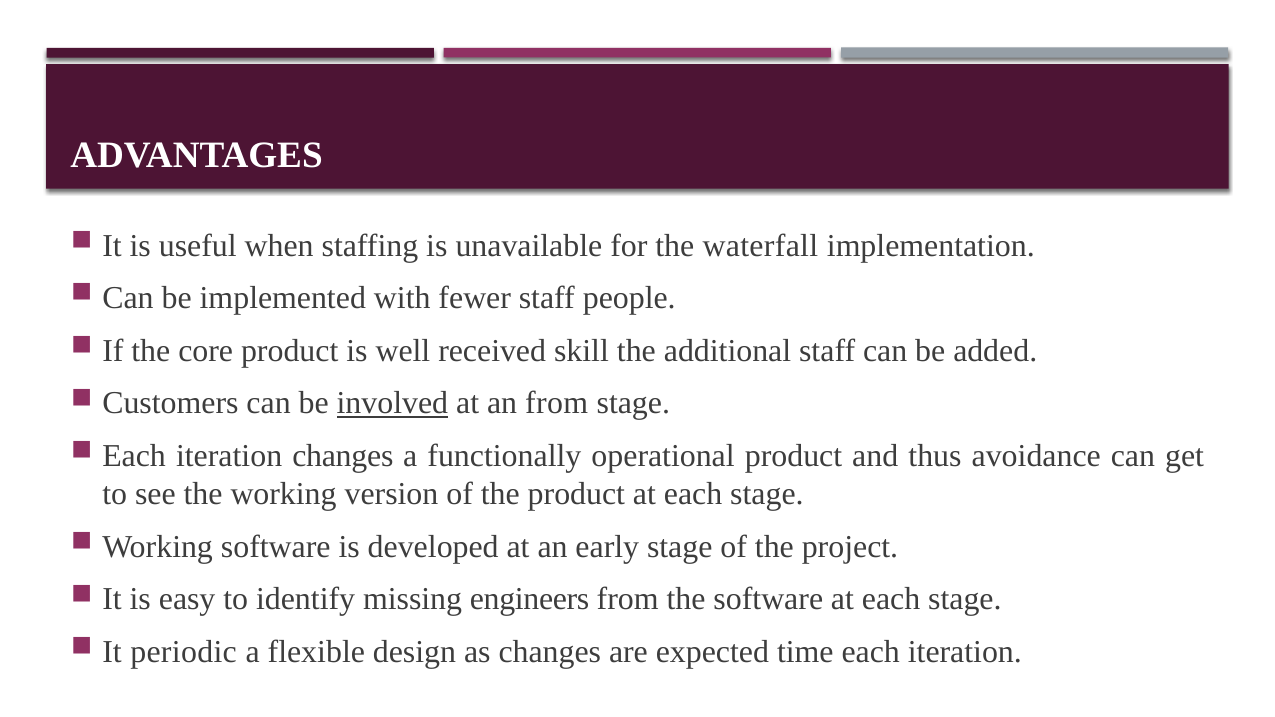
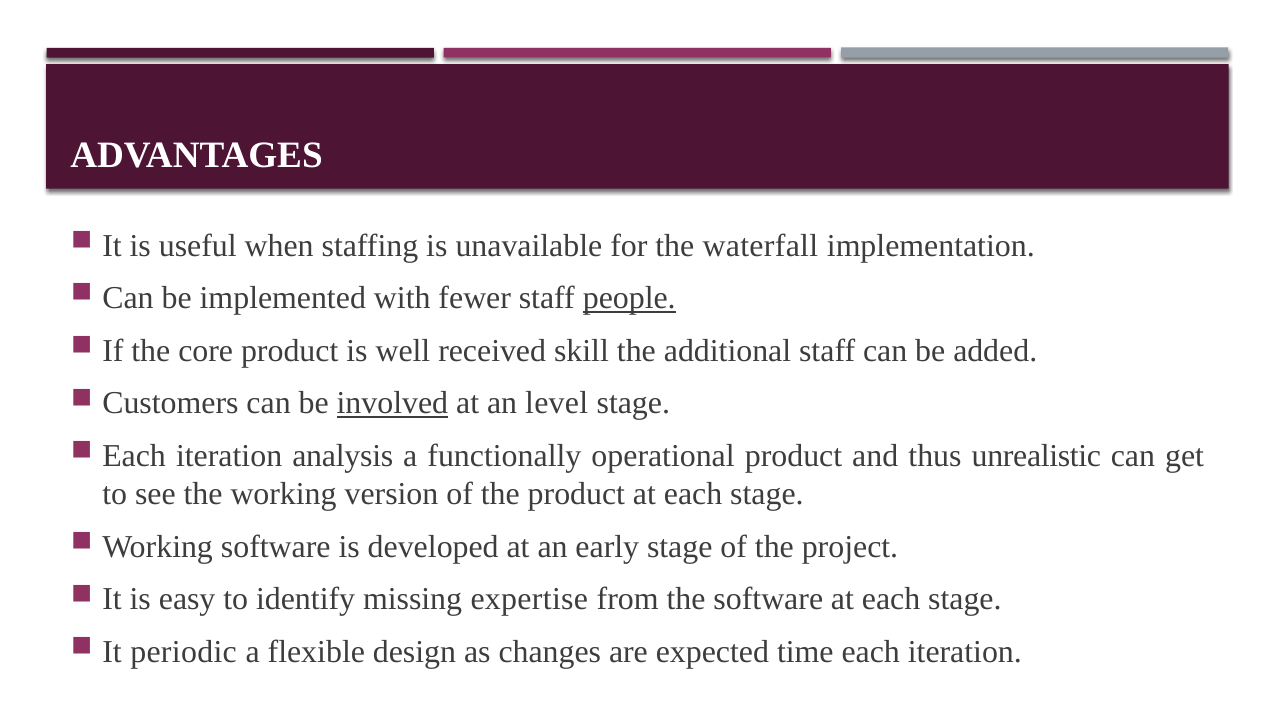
people underline: none -> present (629, 298)
an from: from -> level (557, 403)
iteration changes: changes -> analysis (343, 456)
avoidance: avoidance -> unrealistic (1036, 456)
engineers: engineers -> expertise (529, 599)
